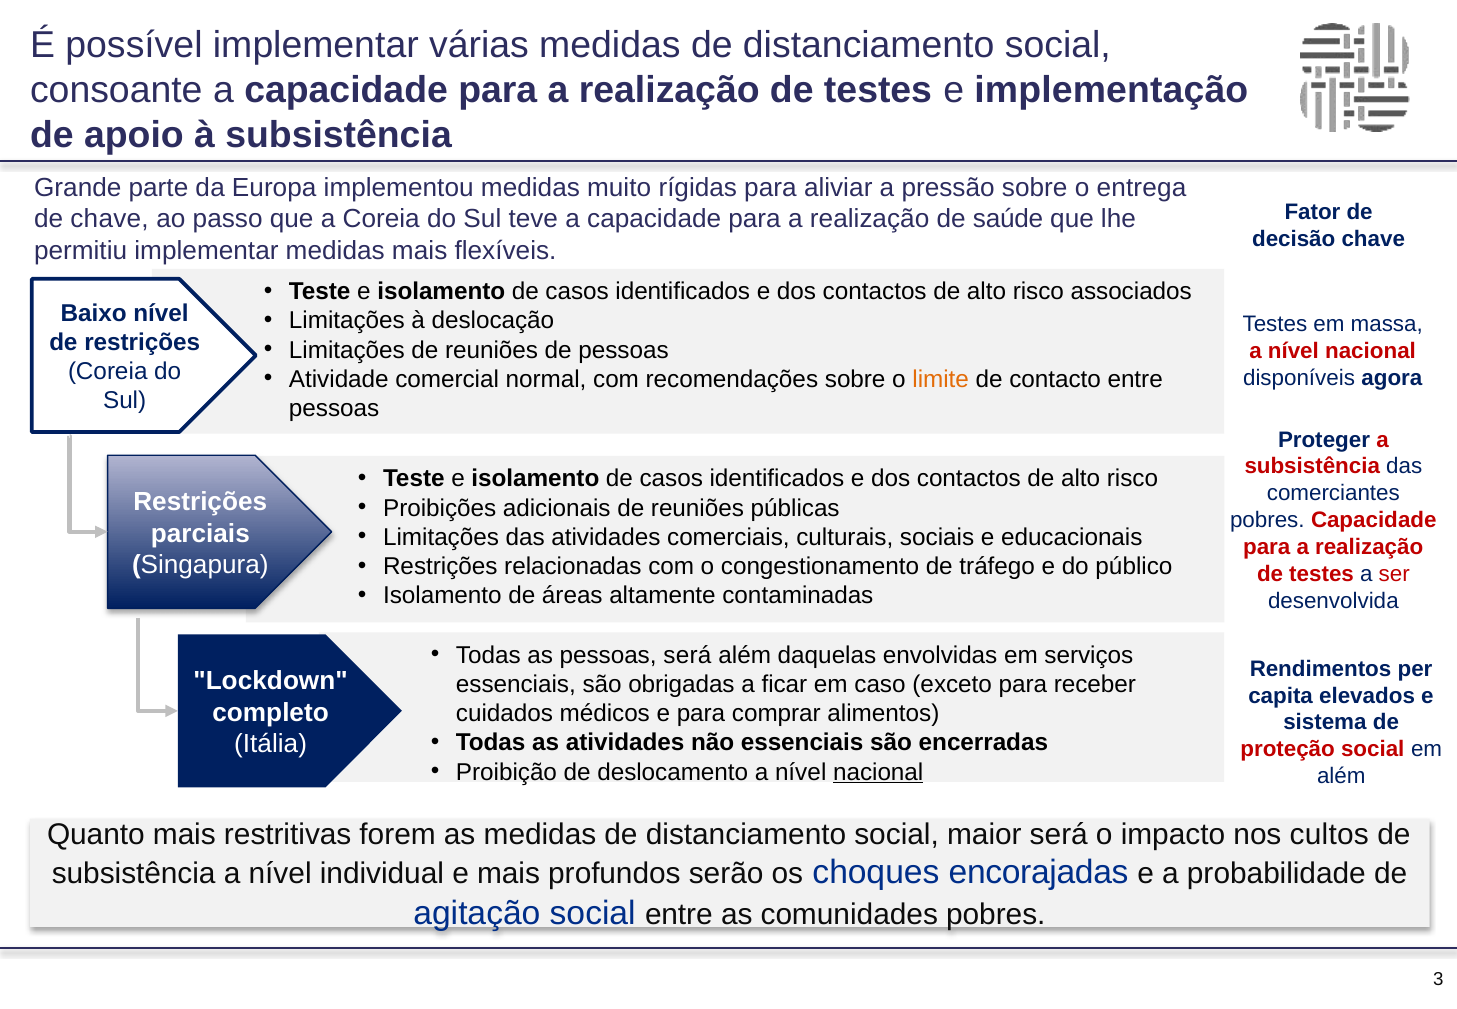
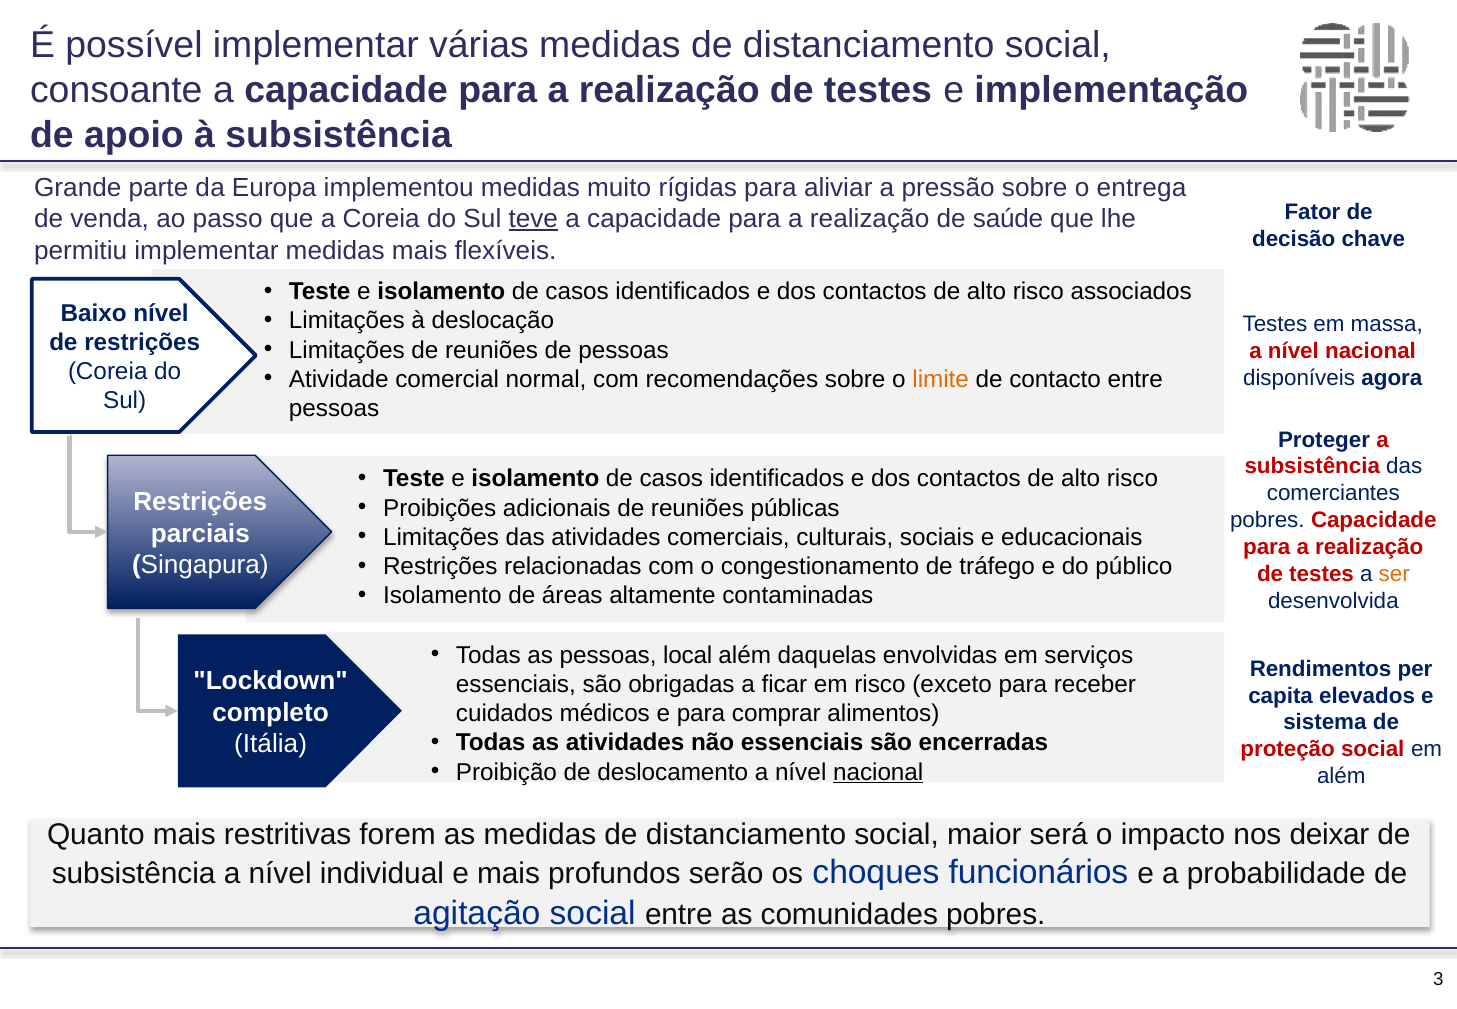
de chave: chave -> venda (110, 219)
teve underline: none -> present (533, 219)
ser colour: red -> orange (1394, 574)
pessoas será: será -> local (688, 655)
em caso: caso -> risco (880, 684)
cultos: cultos -> deixar (1329, 834)
encorajadas: encorajadas -> funcionários (1038, 873)
